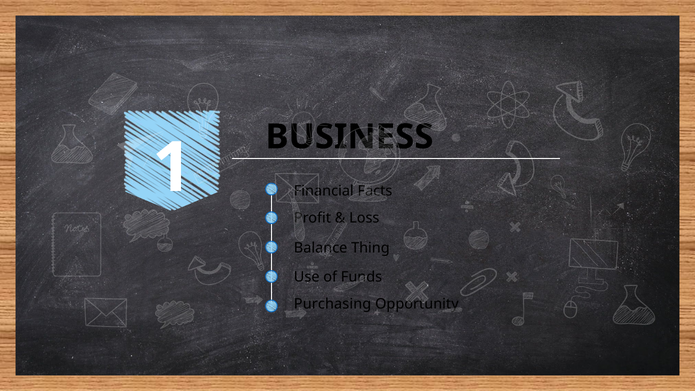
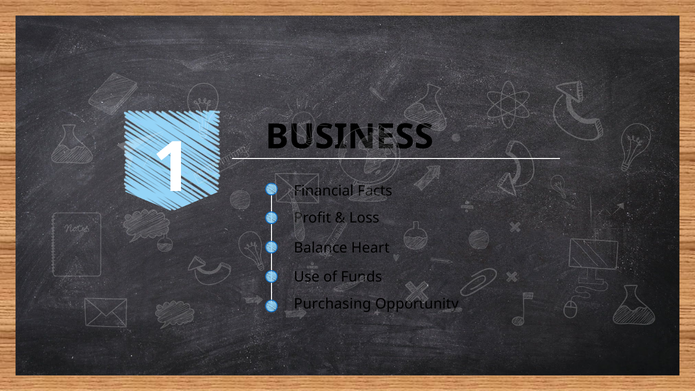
Thing: Thing -> Heart (370, 248)
